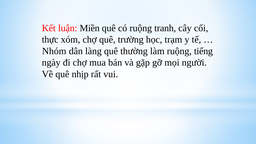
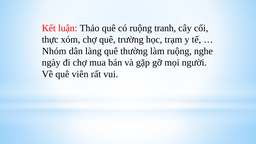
Miền: Miền -> Thảo (90, 28)
tiếng: tiếng -> nghe (203, 51)
nhịp: nhịp -> viên (80, 74)
